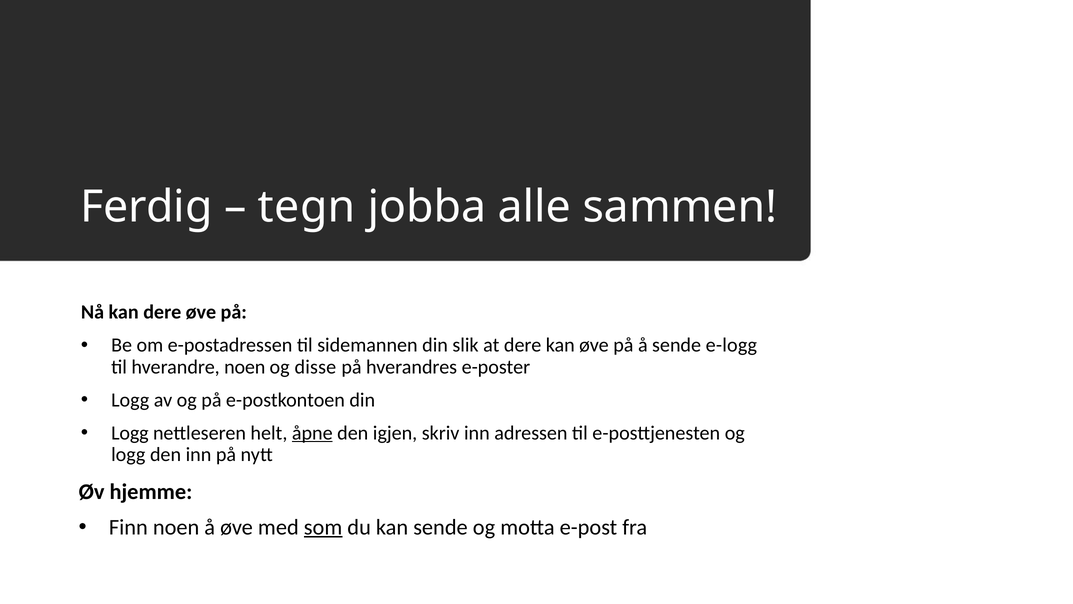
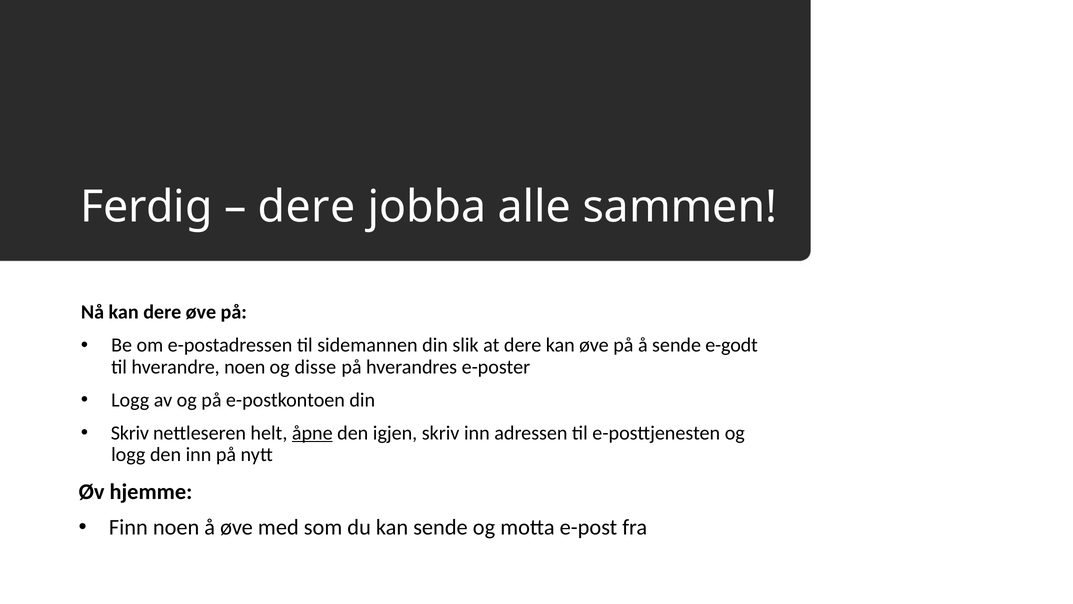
tegn: tegn -> dere (307, 207)
e-logg: e-logg -> e-godt (732, 345)
Logg: Logg -> Skriv (130, 433)
som underline: present -> none (323, 527)
